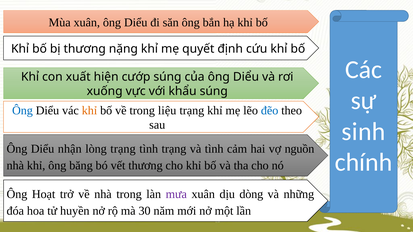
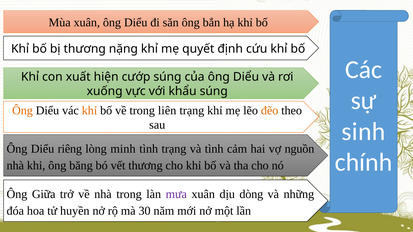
Ông colour: blue -> orange (22, 111)
liệu: liệu -> liên (167, 111)
đẽo colour: blue -> orange (270, 111)
nhận: nhận -> riêng (70, 149)
lòng trạng: trạng -> minh (123, 149)
Hoạt: Hoạt -> Giữa (44, 195)
